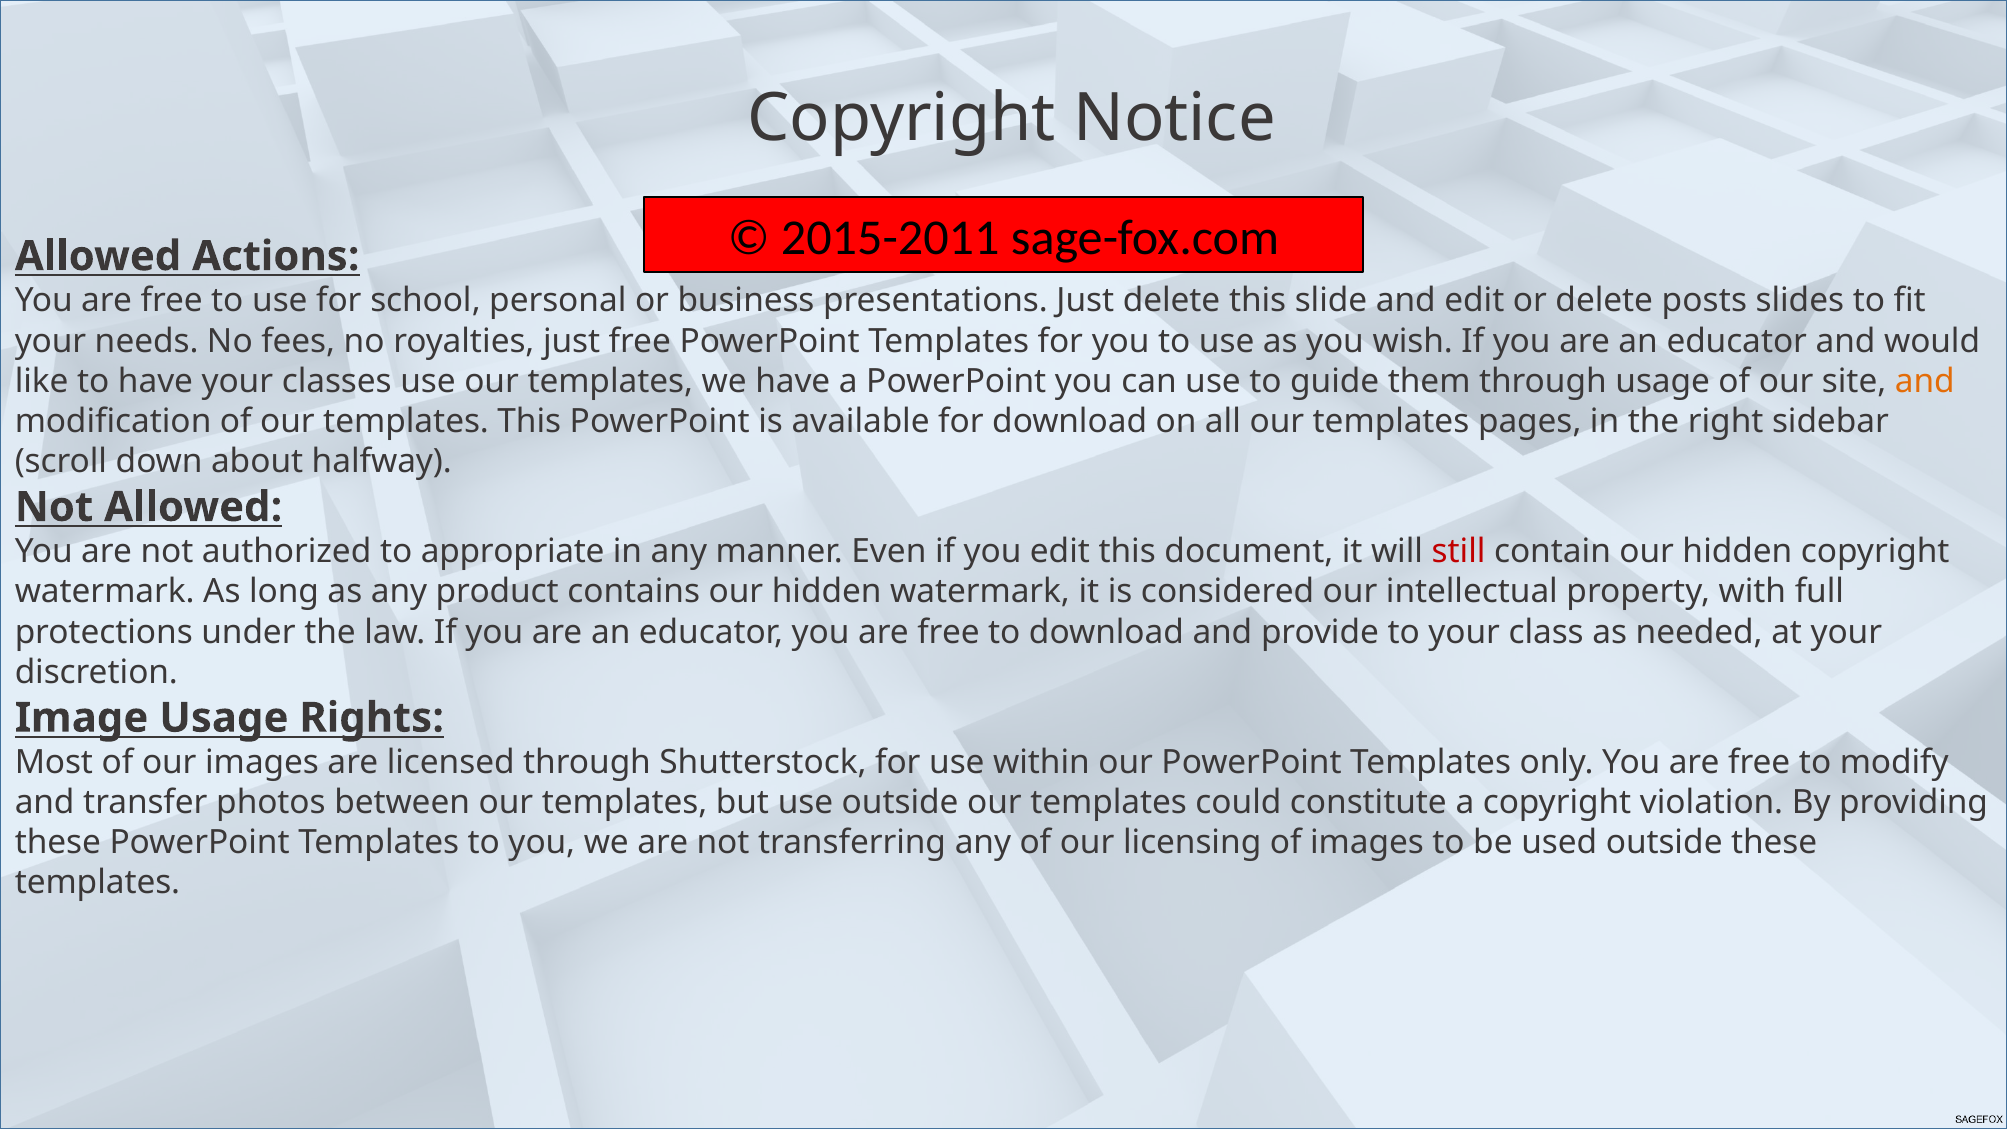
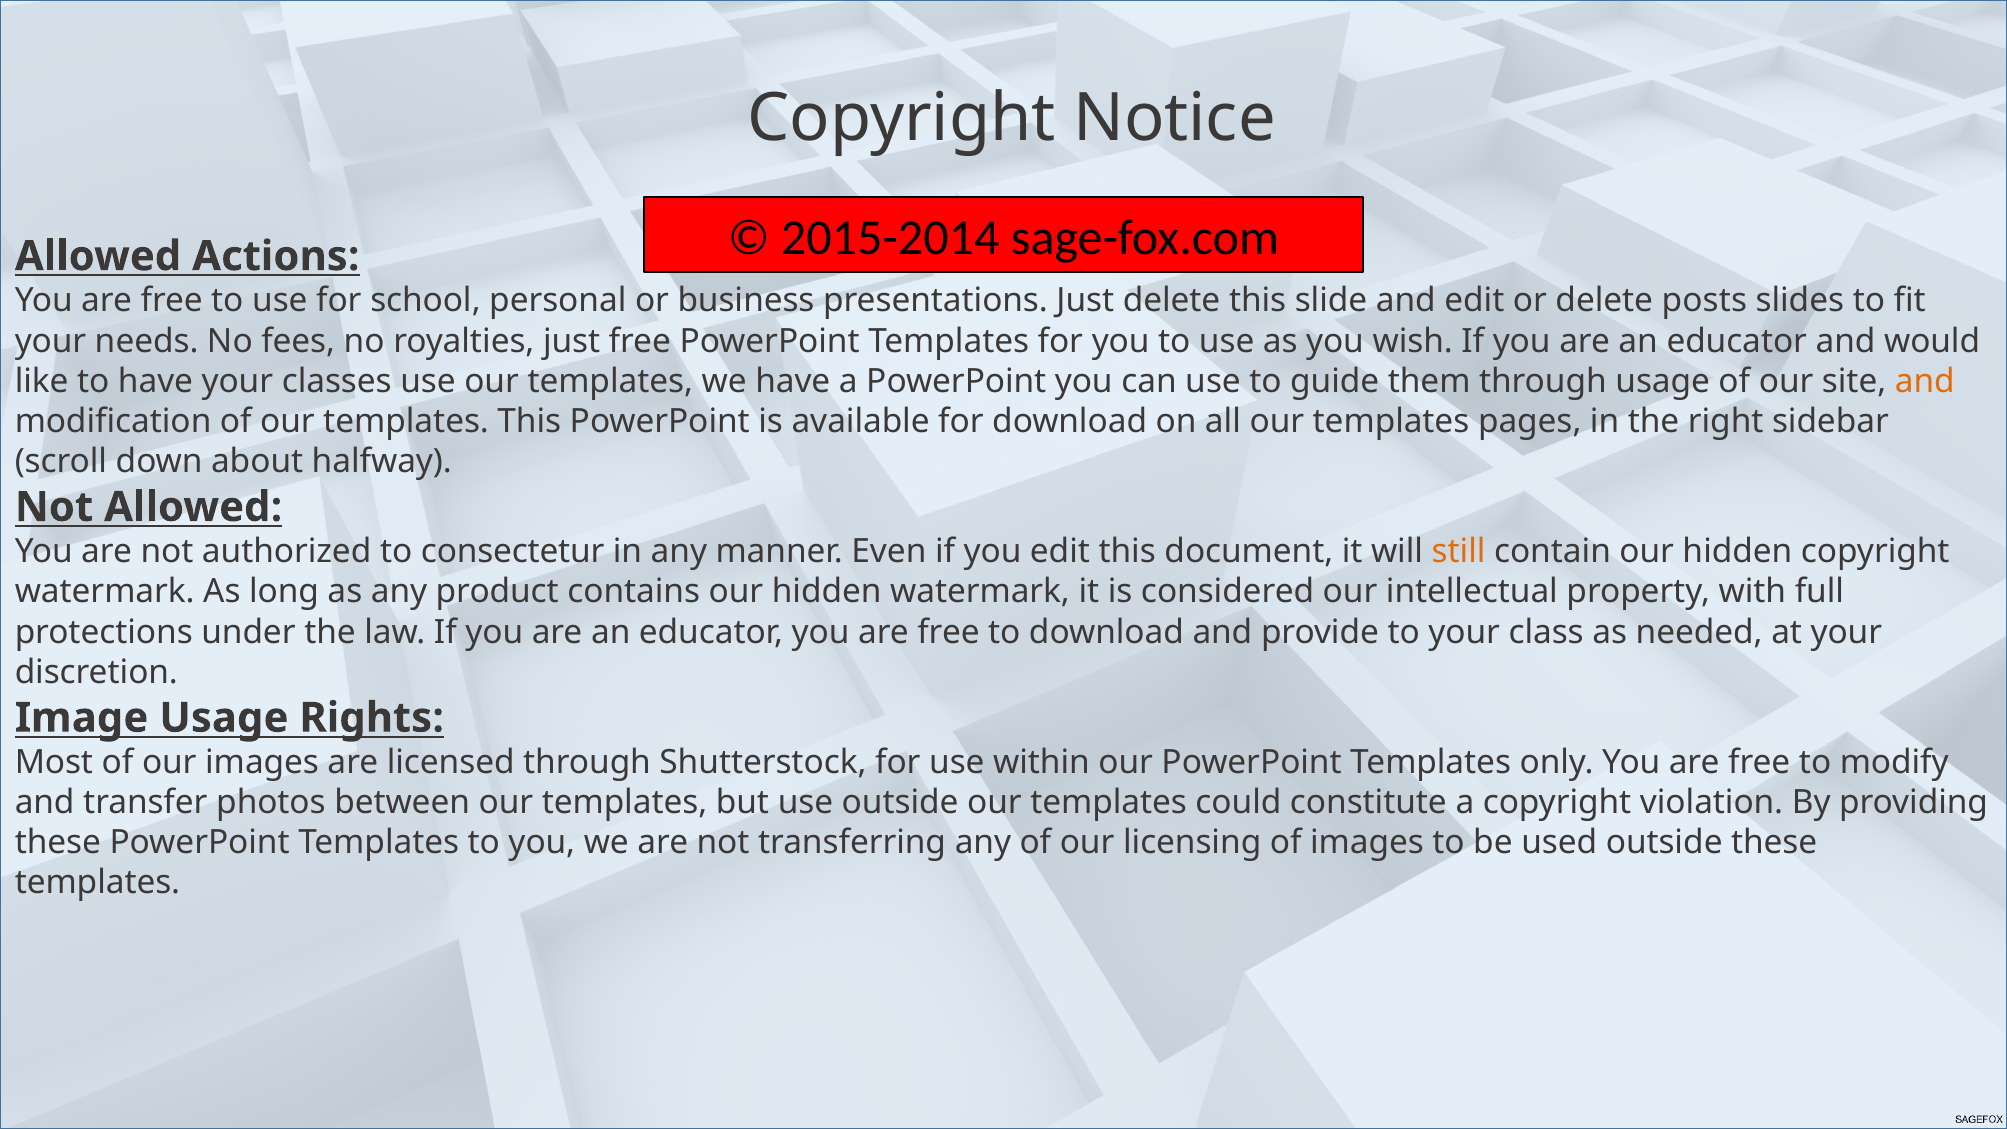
2015-2011: 2015-2011 -> 2015-2014 (890, 238)
appropriate: appropriate -> consectetur (513, 552)
still colour: red -> orange (1459, 552)
